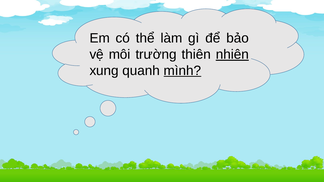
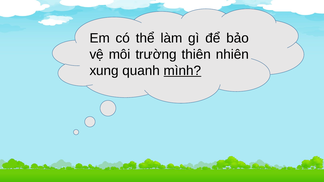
nhiên underline: present -> none (232, 55)
